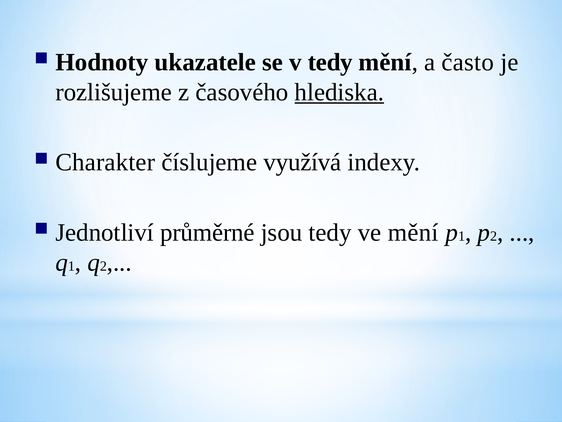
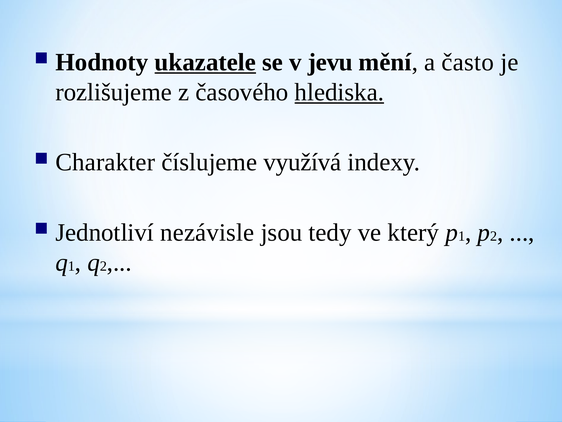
ukazatele underline: none -> present (205, 62)
v tedy: tedy -> jevu (330, 62)
průměrné: průměrné -> nezávisle (207, 232)
ve mění: mění -> který (413, 232)
